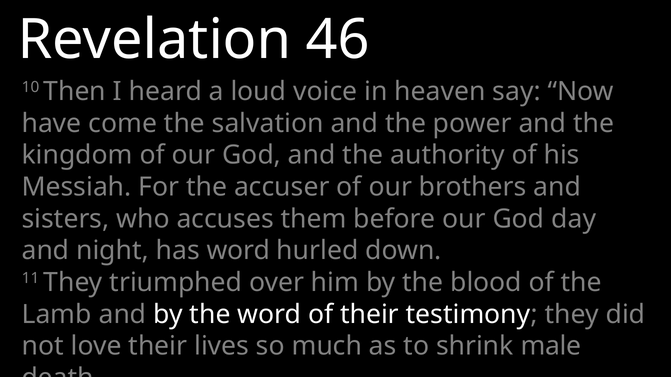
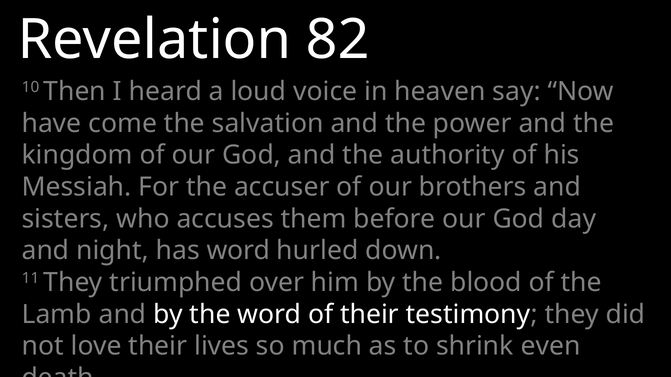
46: 46 -> 82 (338, 40)
male: male -> even (551, 347)
